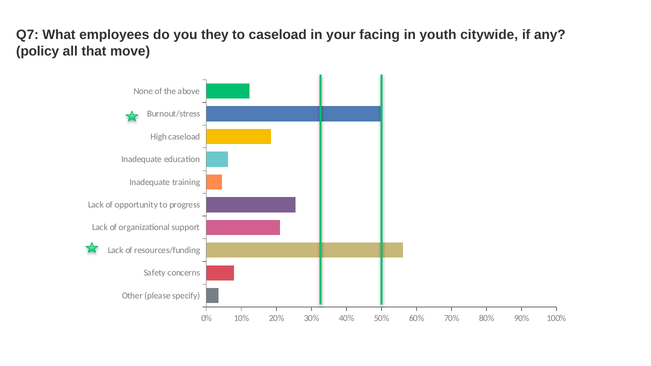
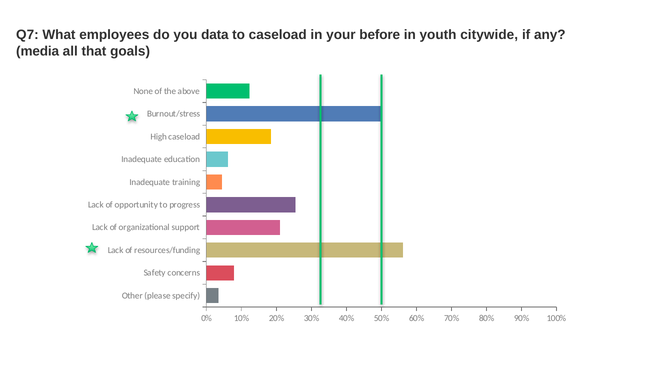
they: they -> data (215, 35)
facing: facing -> before (380, 35)
policy: policy -> media (38, 51)
move: move -> goals (130, 51)
